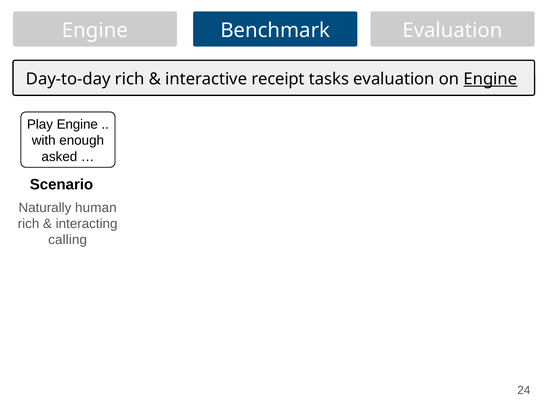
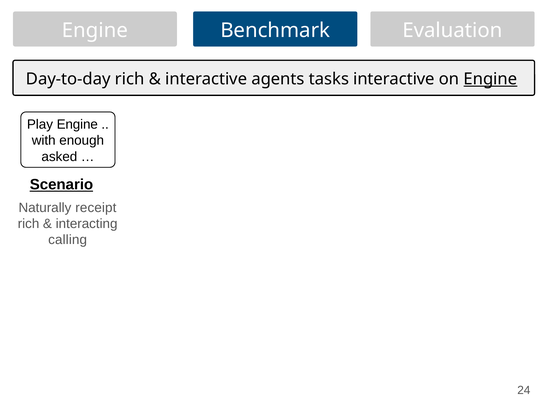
receipt: receipt -> agents (278, 79)
tasks evaluation: evaluation -> interactive (394, 79)
Scenario underline: none -> present (61, 185)
human: human -> receipt (96, 208)
